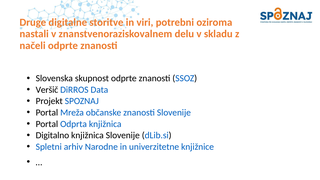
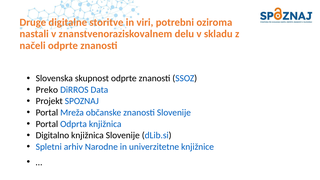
Veršič: Veršič -> Preko (47, 90)
